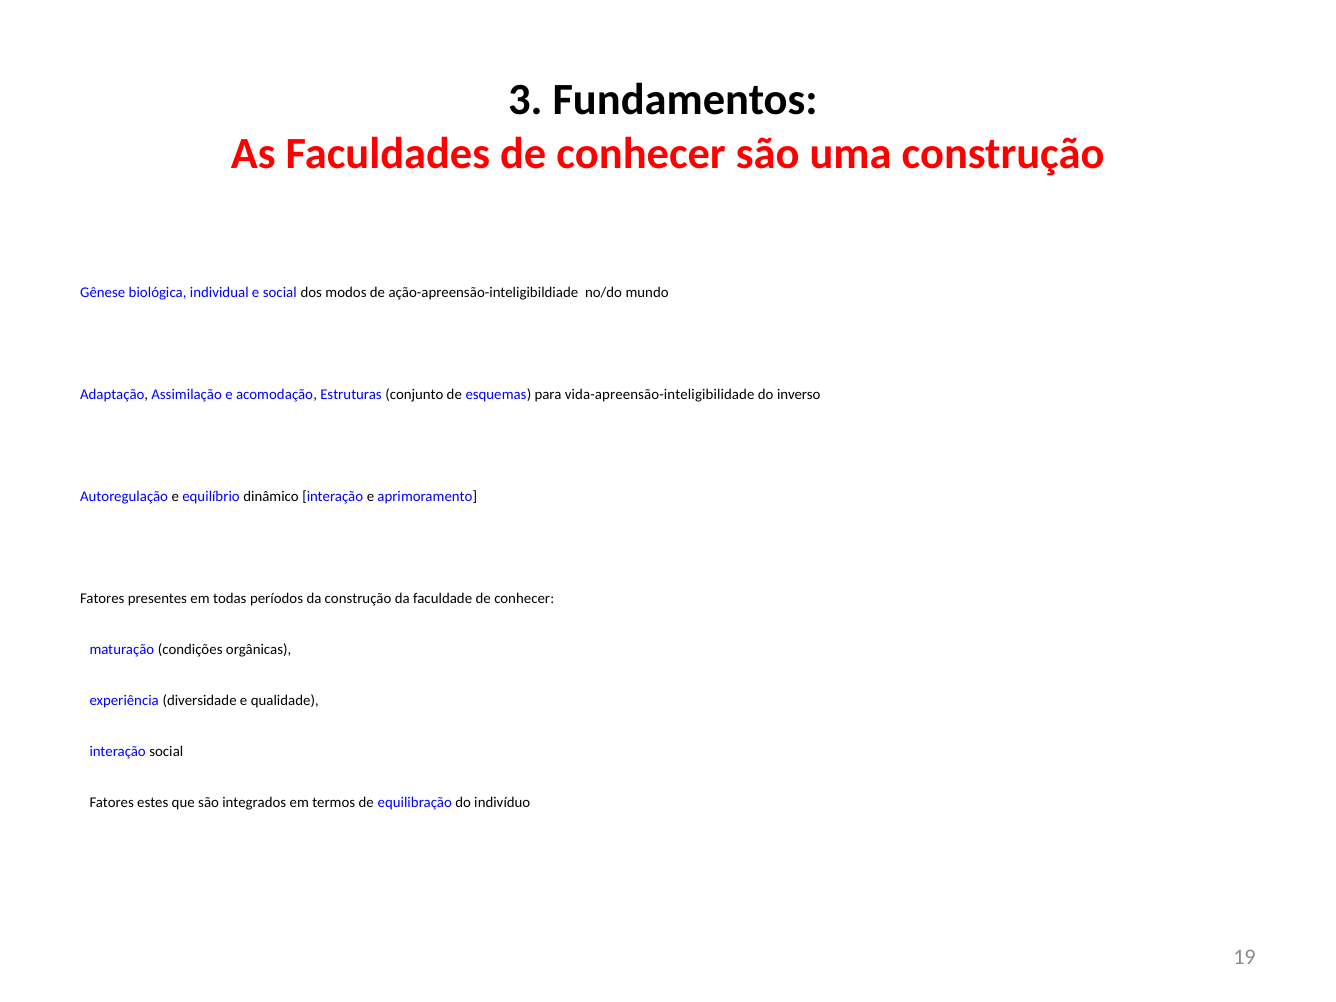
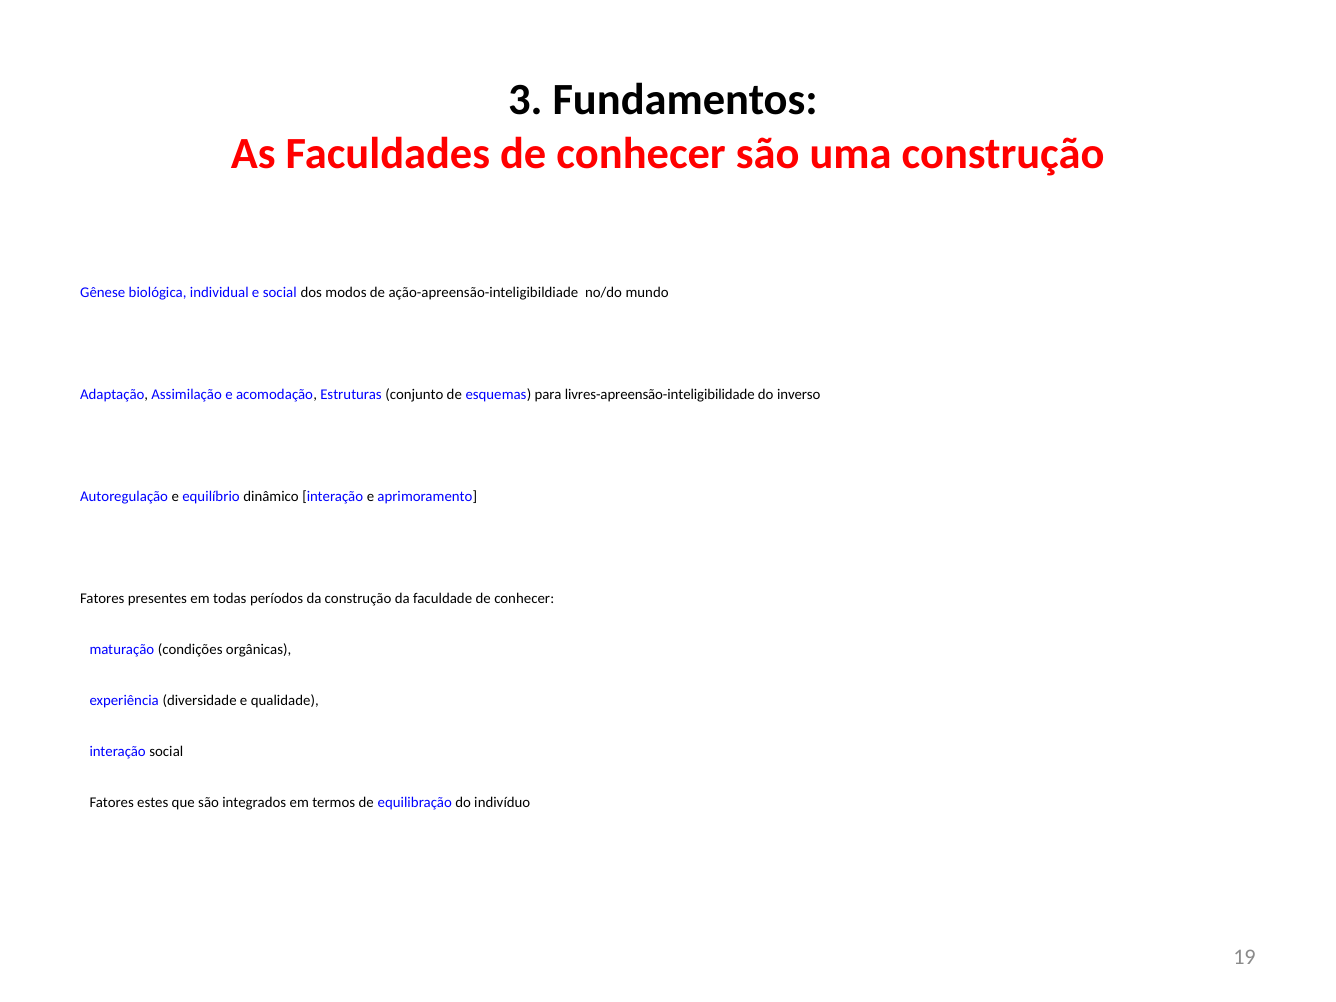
vida-apreensão-inteligibilidade: vida-apreensão-inteligibilidade -> livres-apreensão-inteligibilidade (660, 394)
